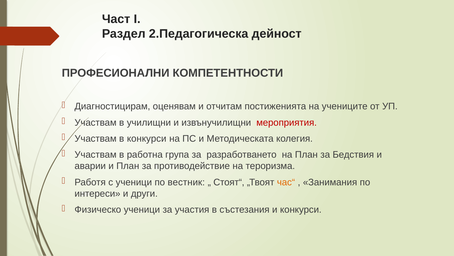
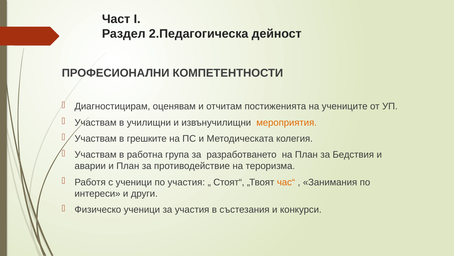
мероприятия colour: red -> orange (287, 122)
в конкурси: конкурси -> грешките (147, 138)
по вестник: вестник -> участия (186, 182)
